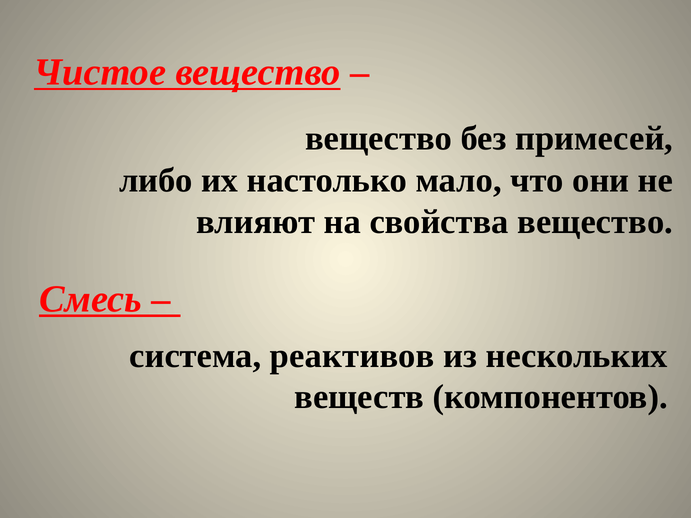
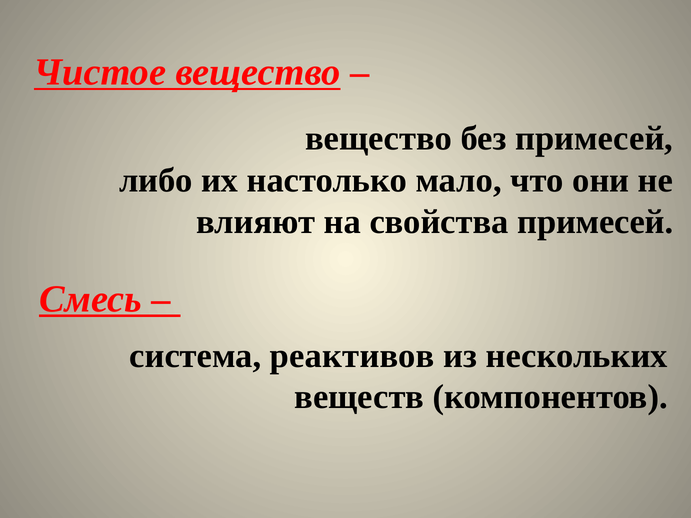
свойства вещество: вещество -> примесей (595, 222)
